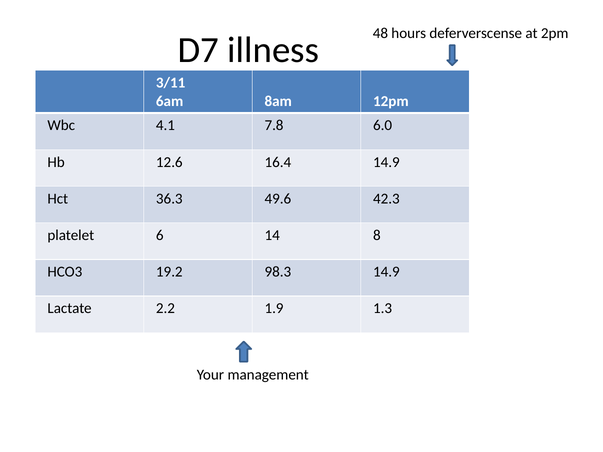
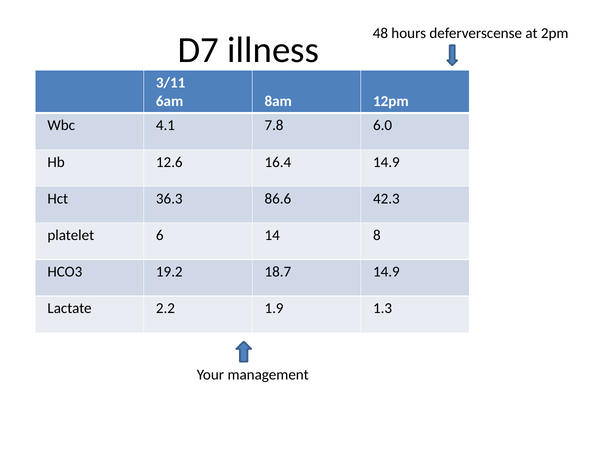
49.6: 49.6 -> 86.6 (278, 199)
98.3: 98.3 -> 18.7 (278, 272)
